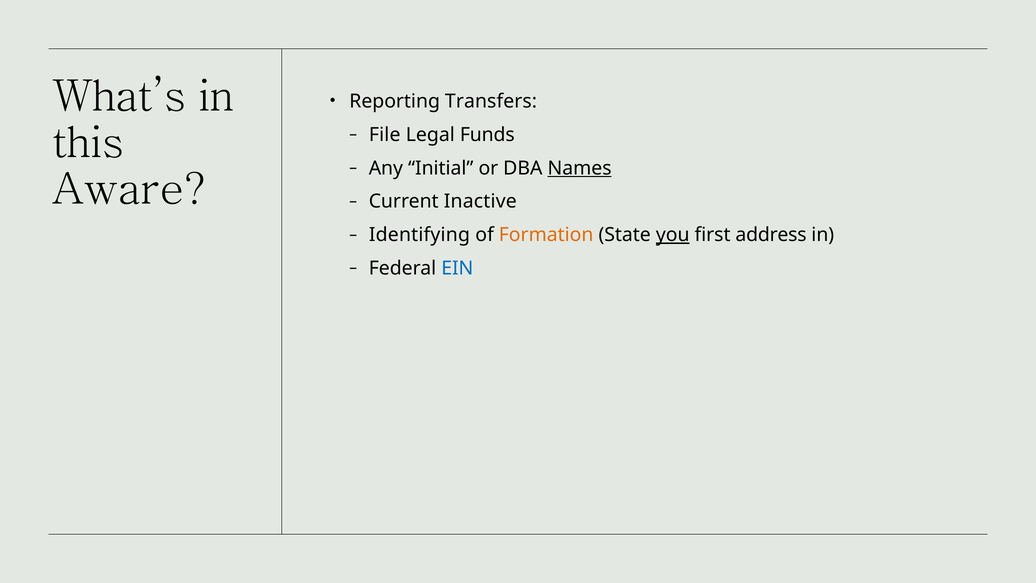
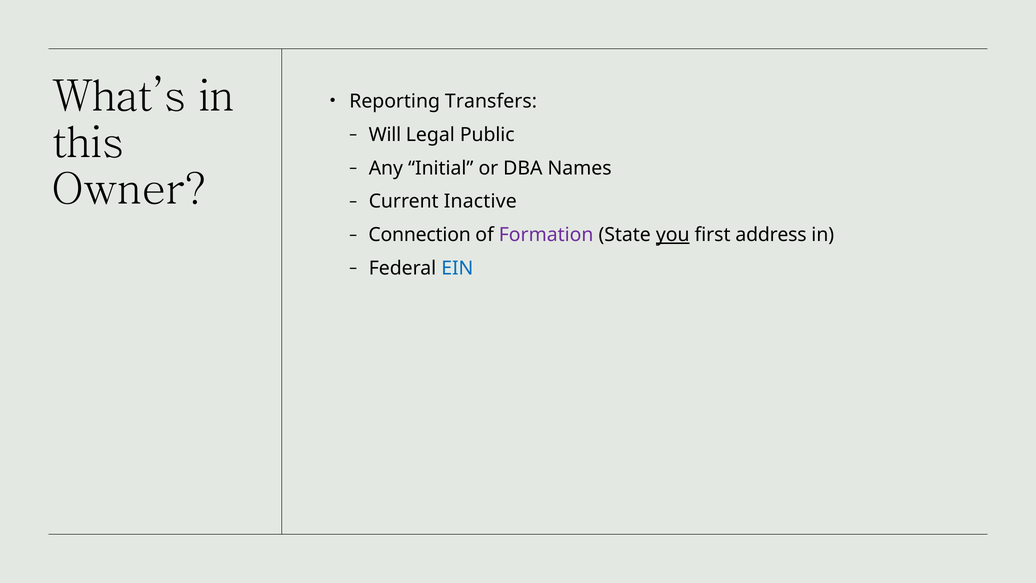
File: File -> Will (385, 135)
Funds: Funds -> Public (487, 135)
Names underline: present -> none (580, 168)
Aware: Aware -> Owner (129, 190)
Identifying: Identifying -> Connection (420, 235)
Formation colour: orange -> purple (546, 235)
